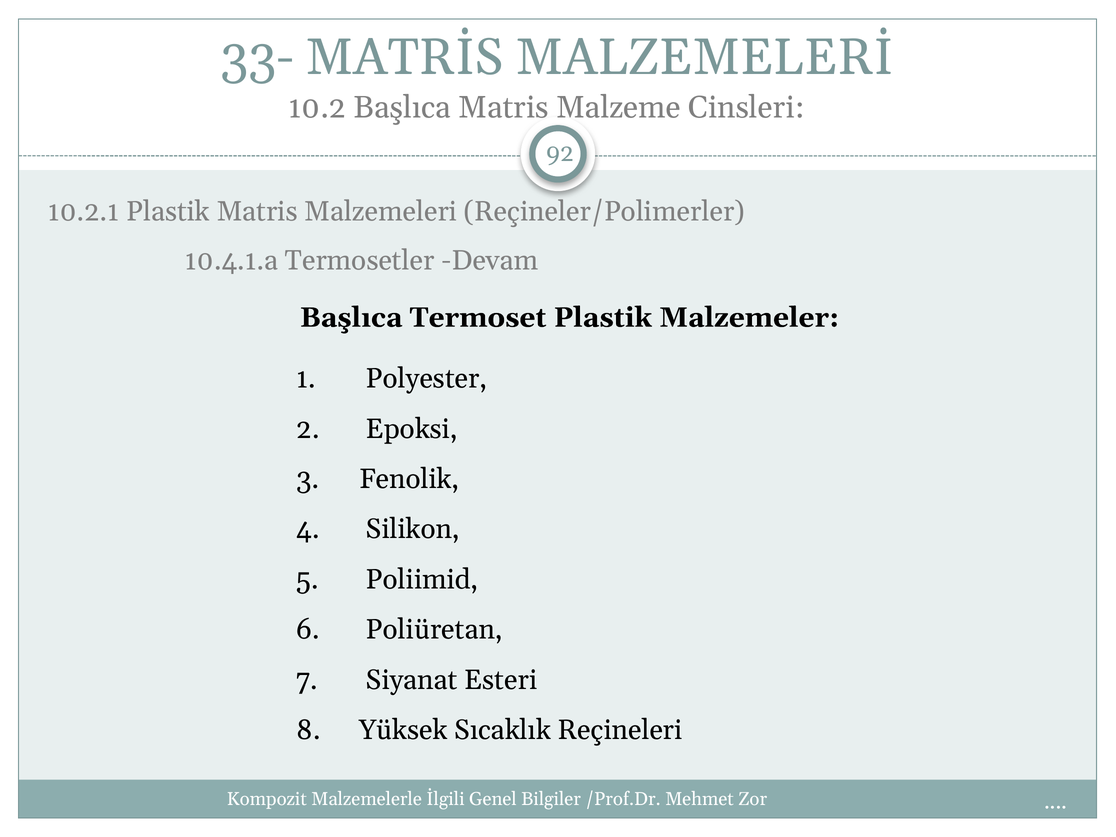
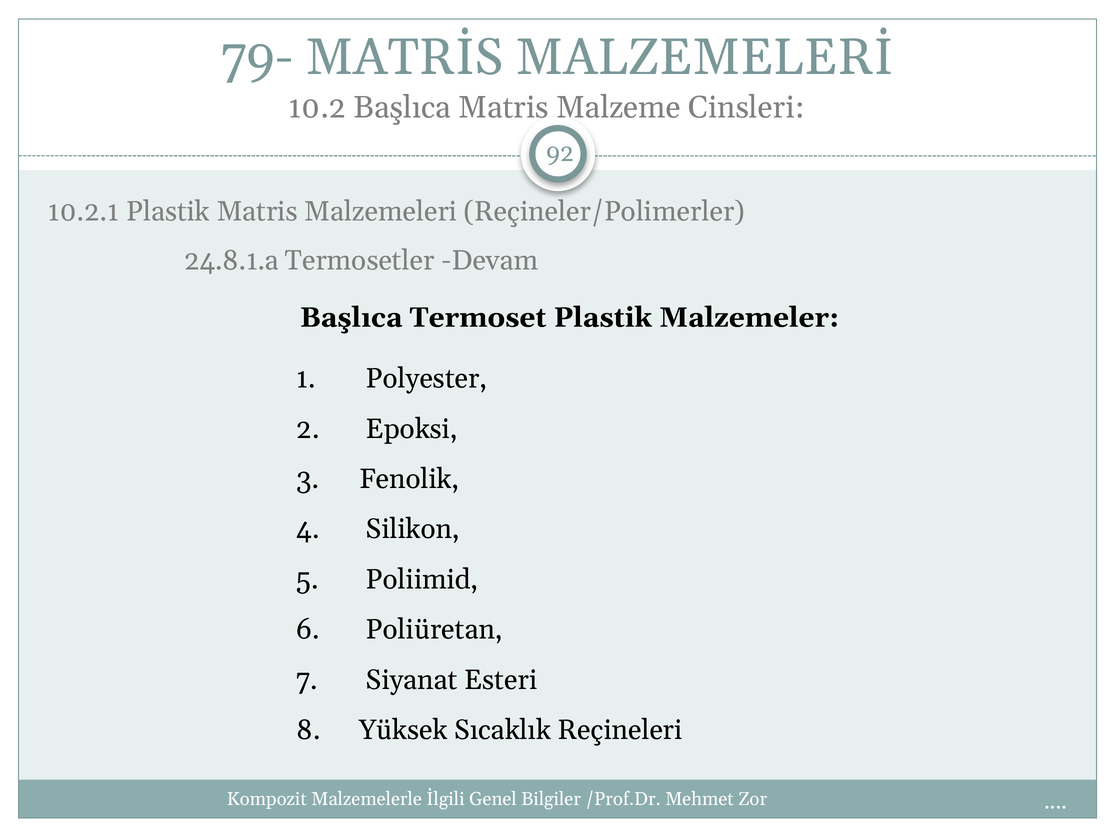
33-: 33- -> 79- (258, 57)
10.4.1.a: 10.4.1.a -> 24.8.1.a (232, 261)
